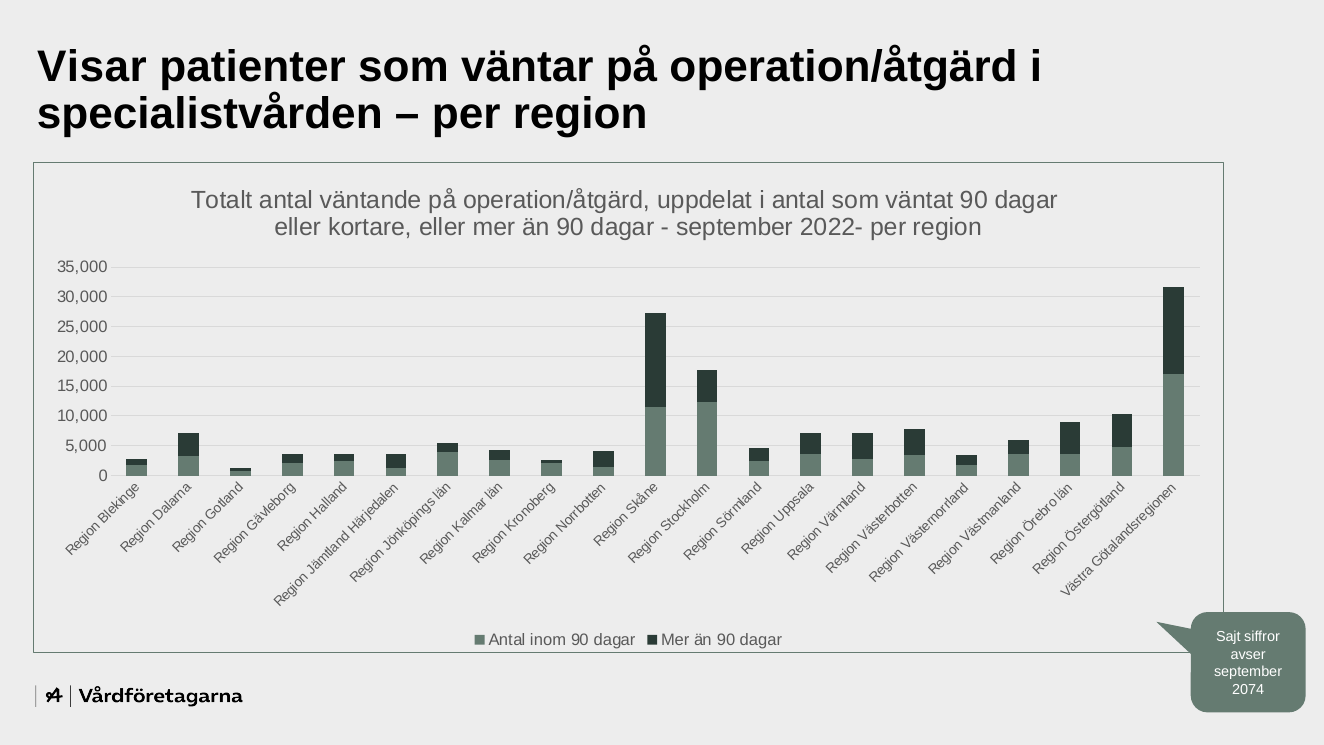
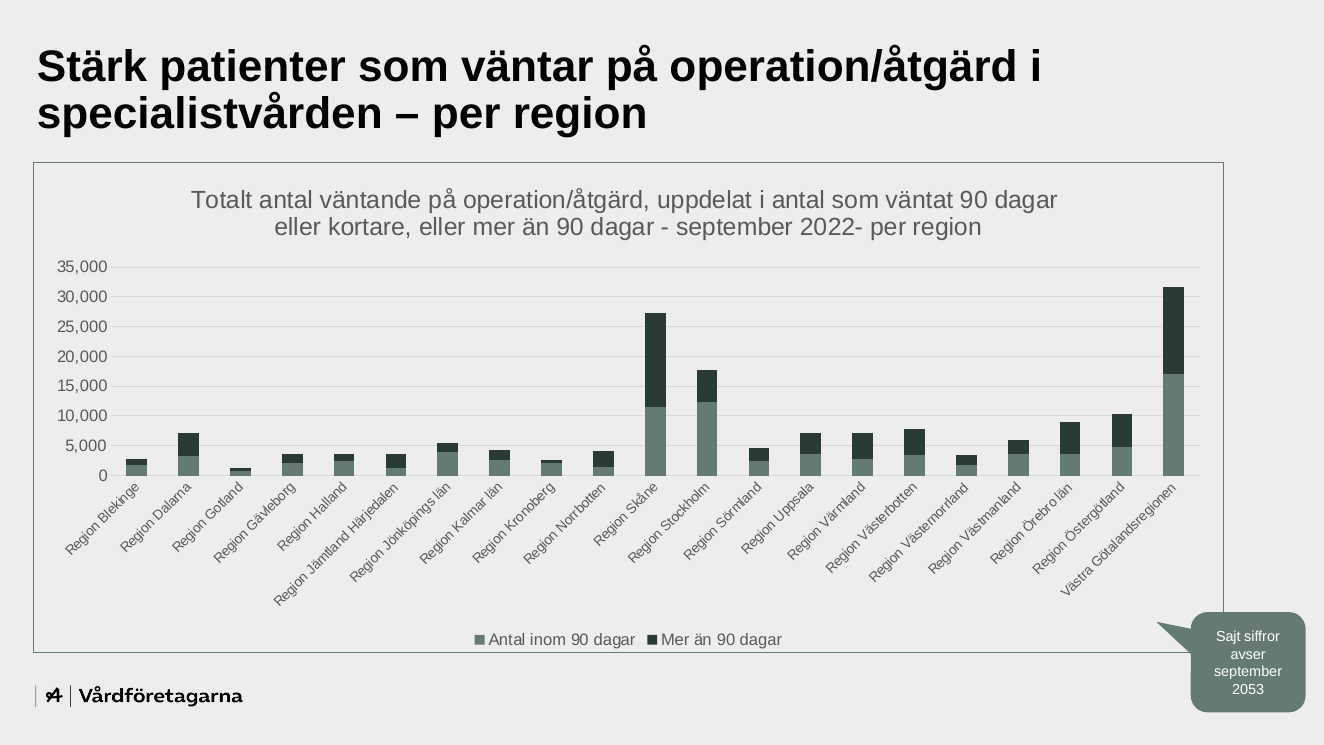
Visar: Visar -> Stärk (92, 66)
2074: 2074 -> 2053 (1248, 689)
